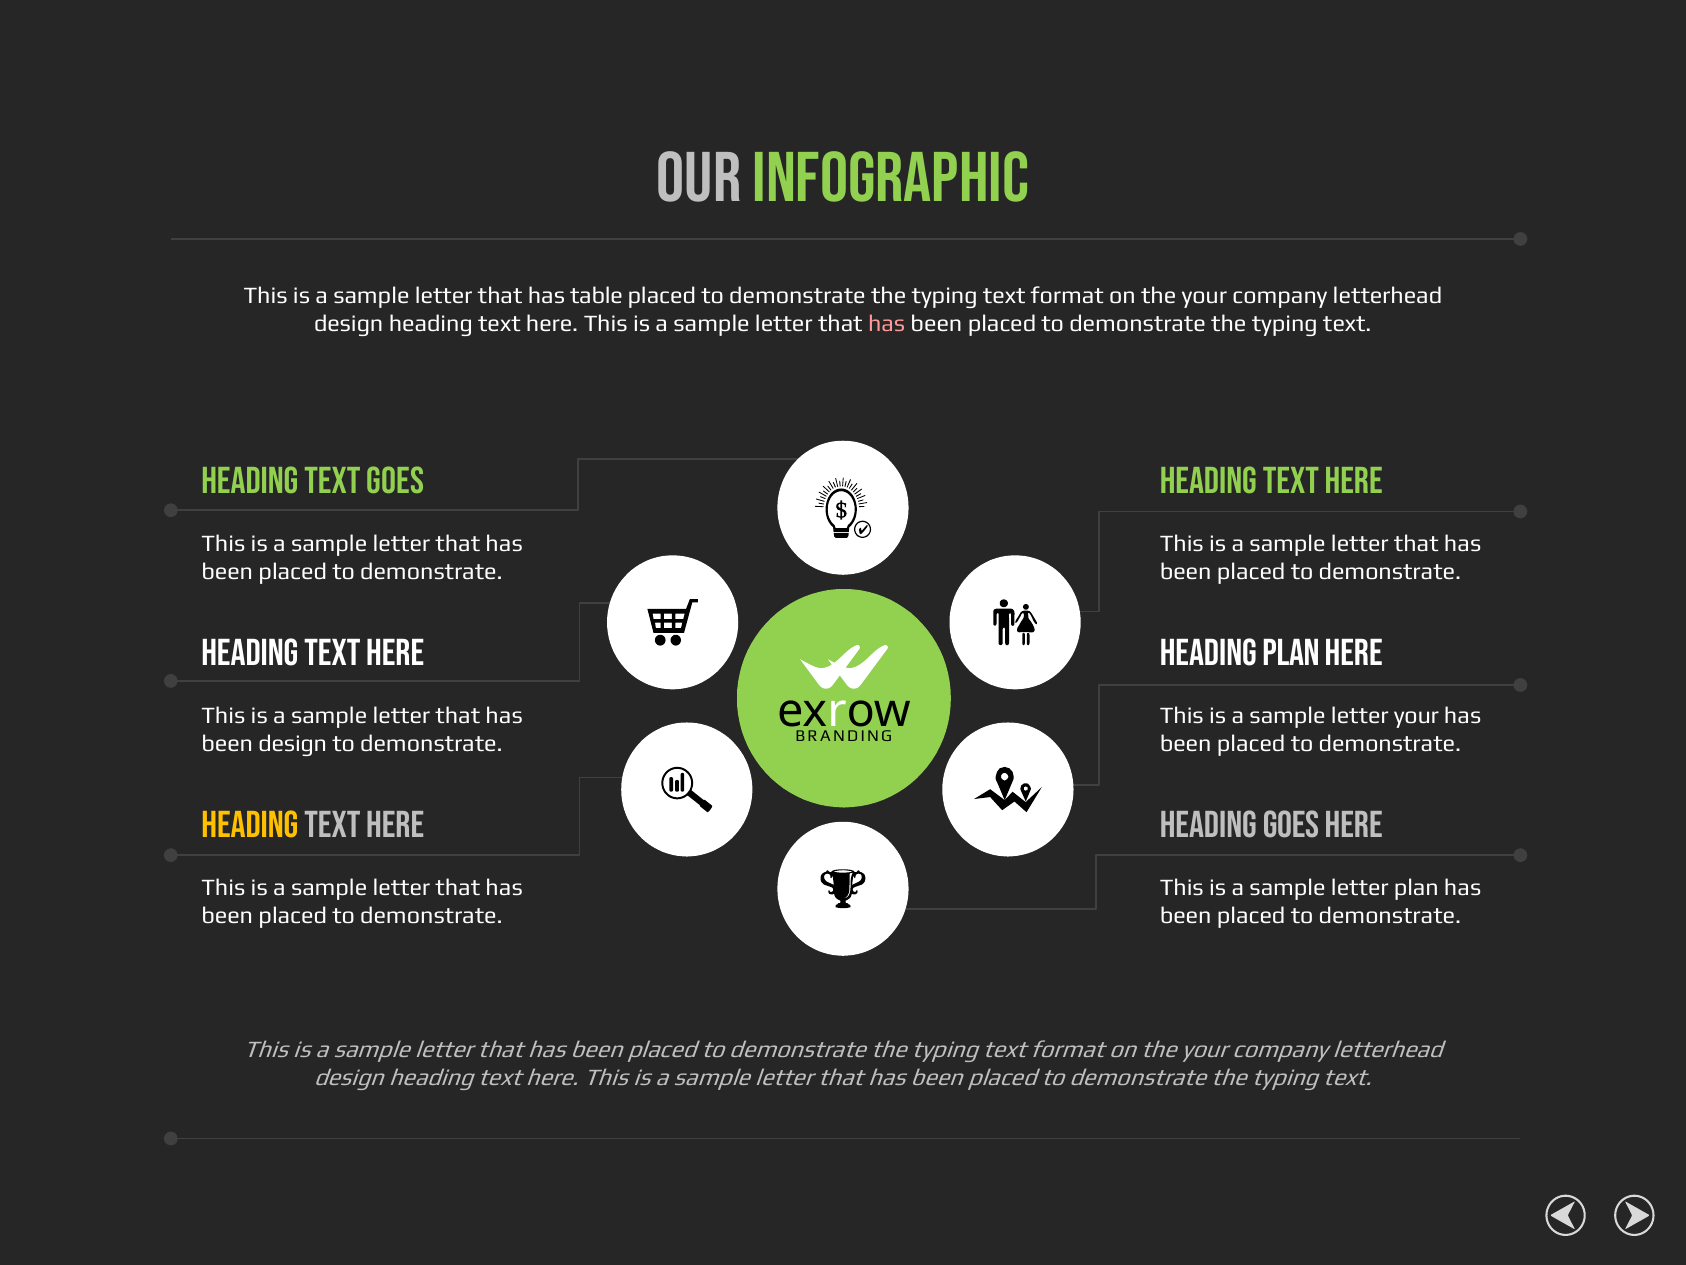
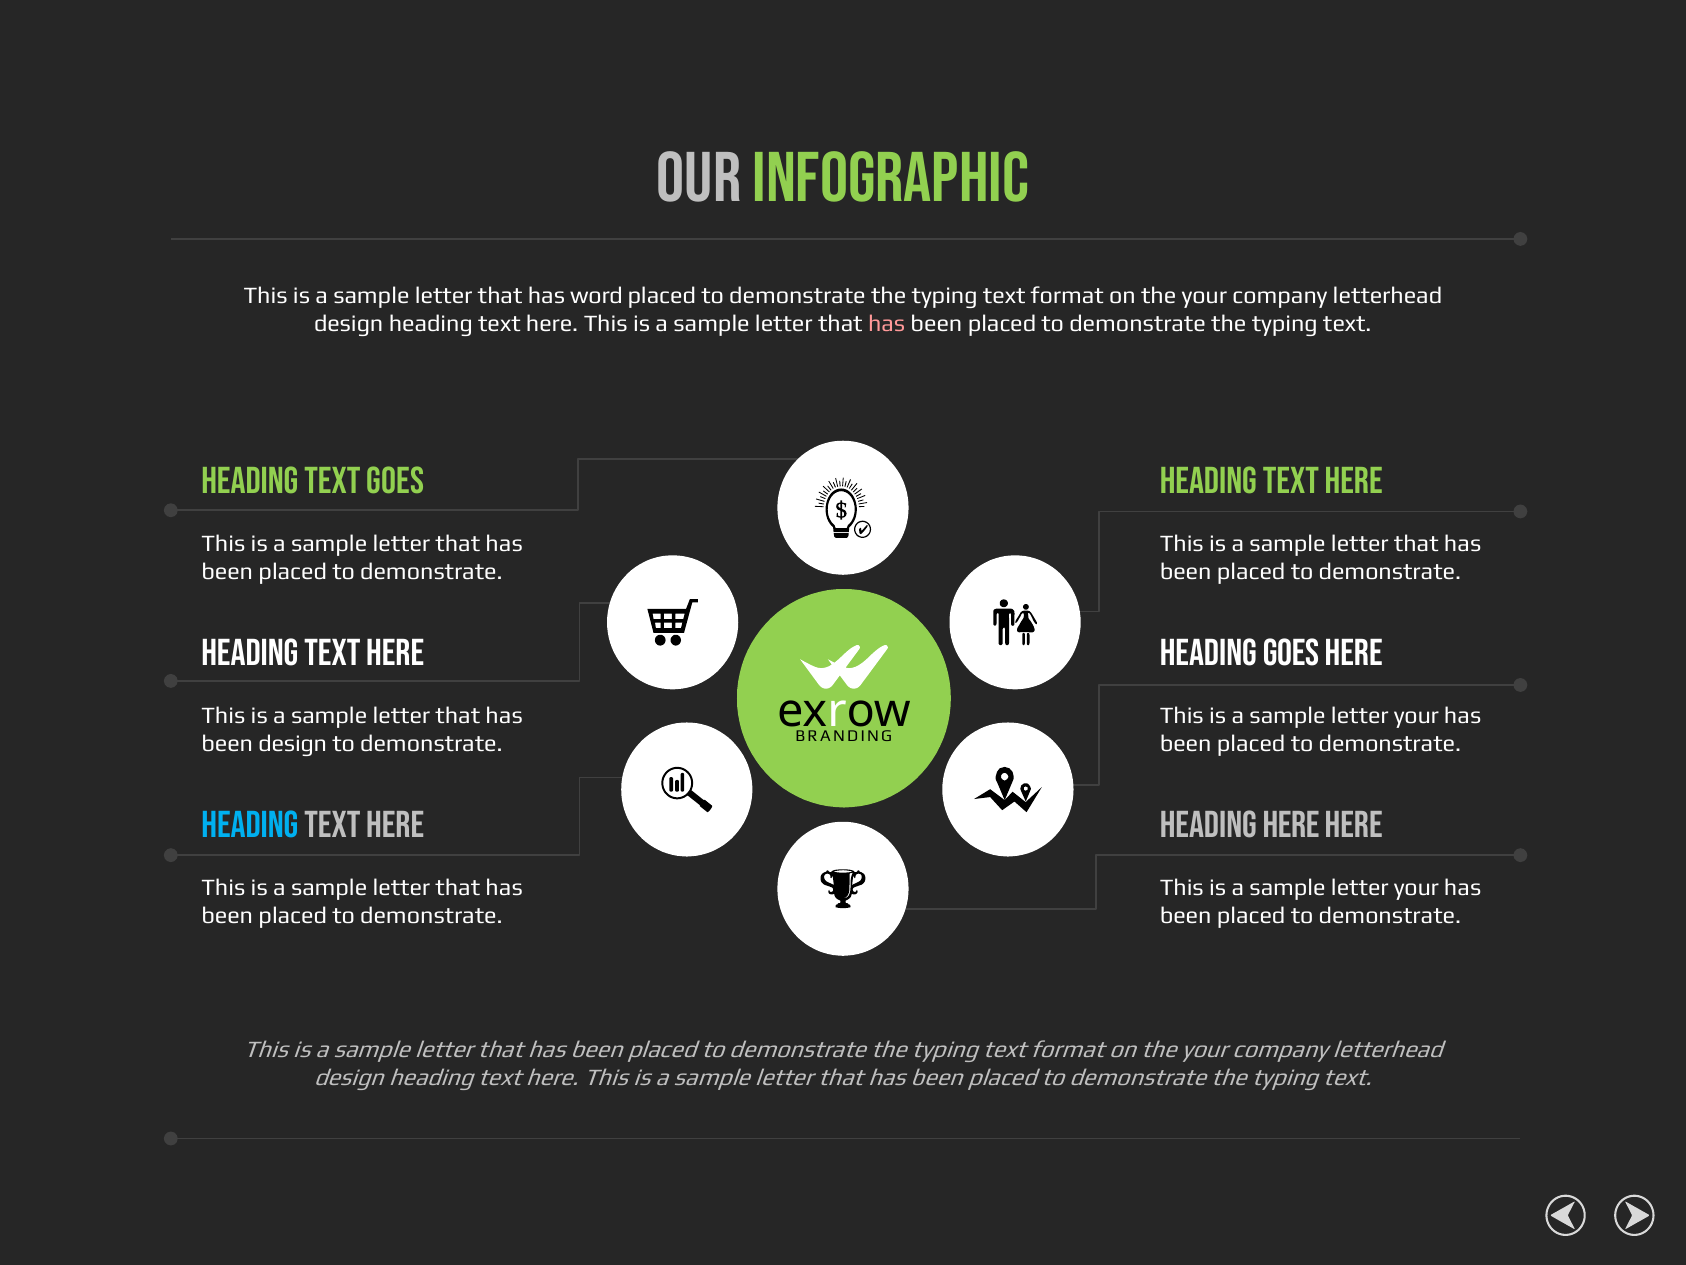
table: table -> word (596, 295)
Heading plan: plan -> goes (1291, 653)
Heading colour: yellow -> light blue (250, 824)
Heading goes: goes -> here (1291, 824)
plan: plan -> your (1416, 887)
